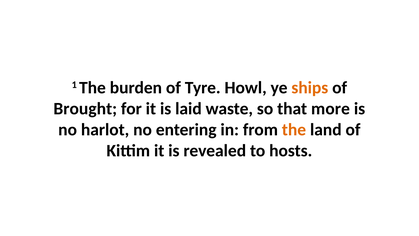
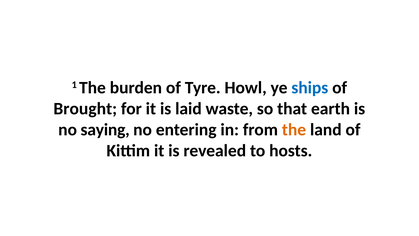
ships colour: orange -> blue (310, 88)
more: more -> earth (331, 109)
harlot: harlot -> saying (105, 130)
